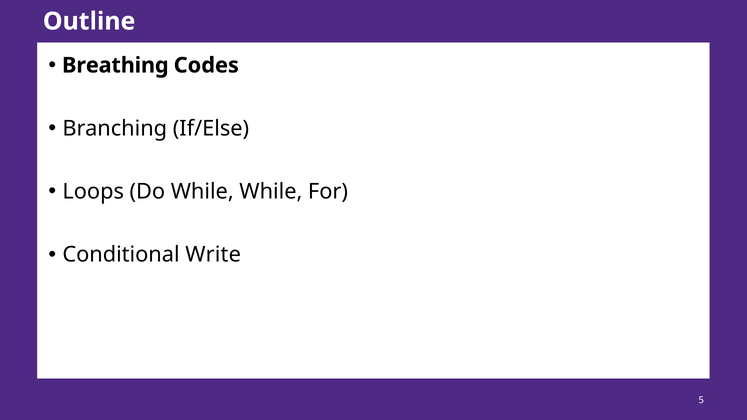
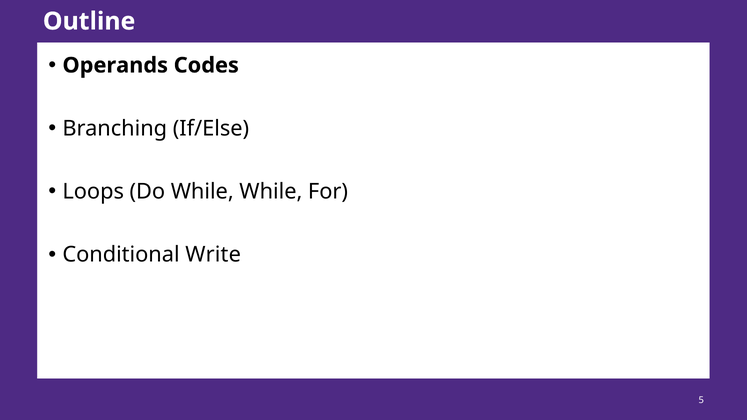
Breathing: Breathing -> Operands (115, 65)
